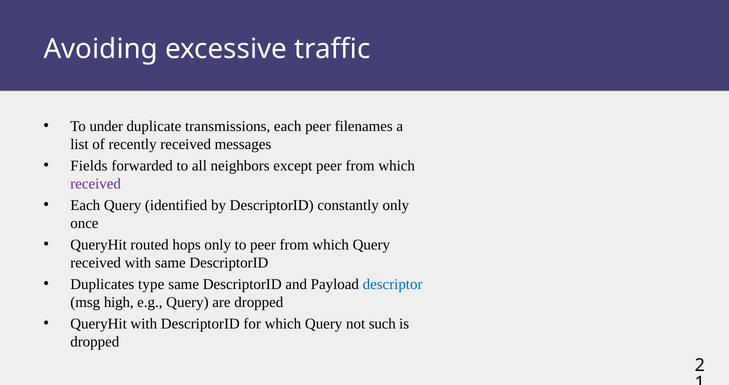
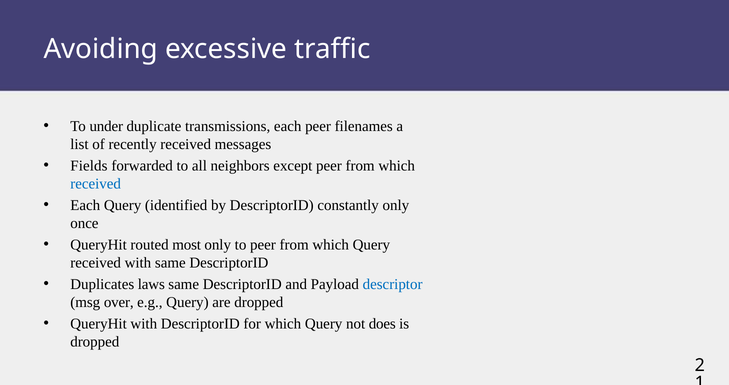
received colour: purple -> blue (96, 184)
hops: hops -> most (187, 245)
type: type -> laws (151, 284)
high: high -> over (119, 302)
such: such -> does (382, 324)
